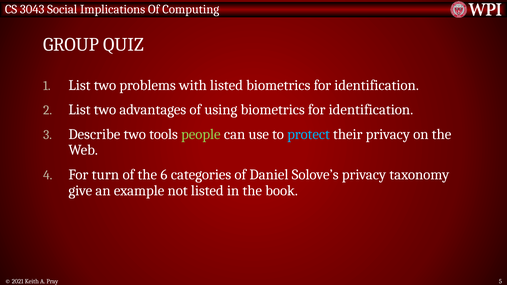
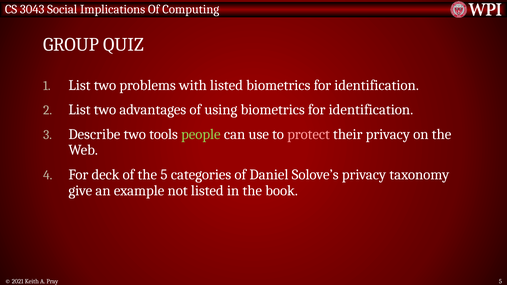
protect colour: light blue -> pink (309, 134)
turn: turn -> deck (106, 175)
the 6: 6 -> 5 (164, 175)
